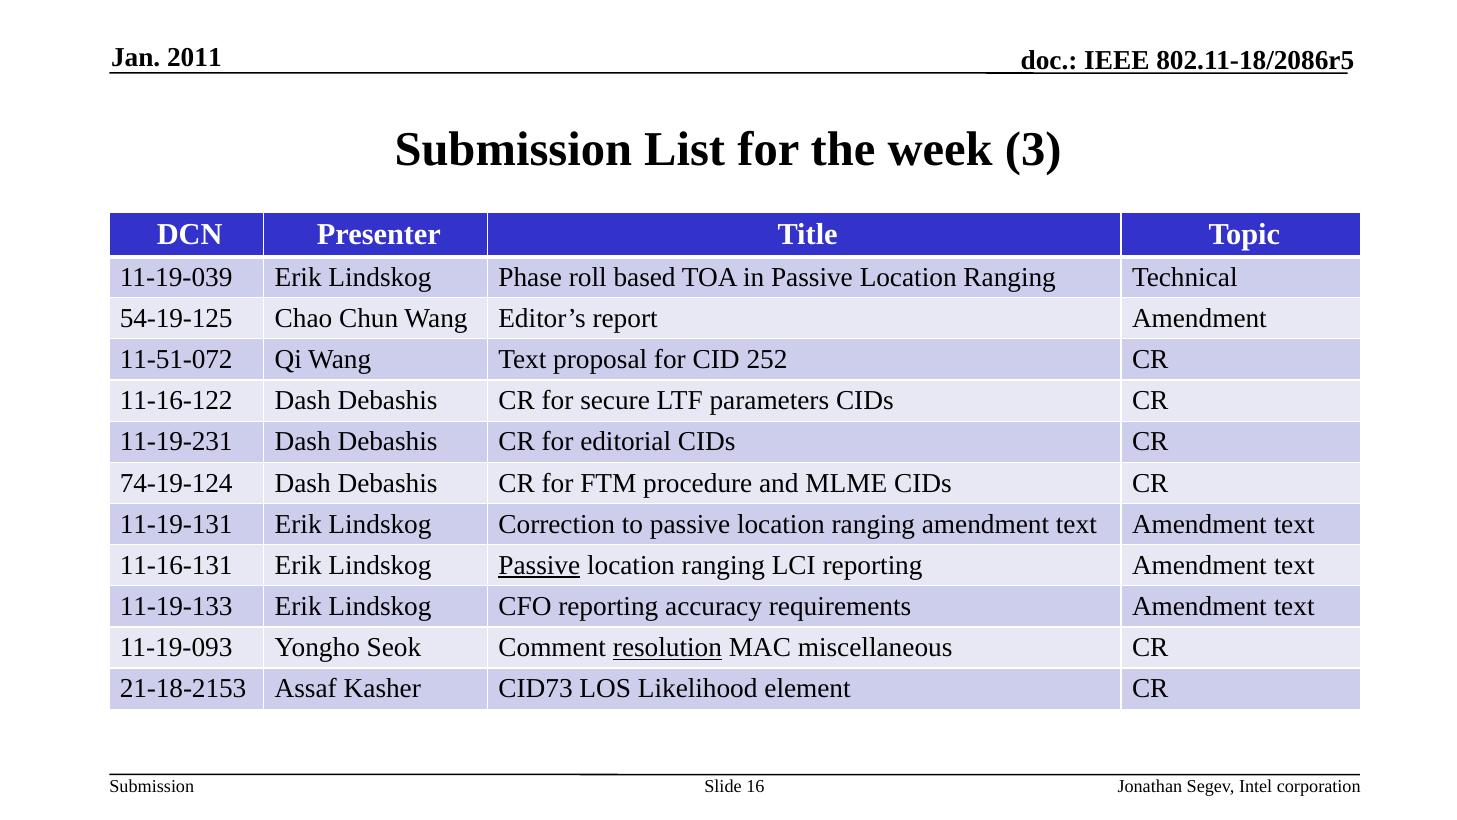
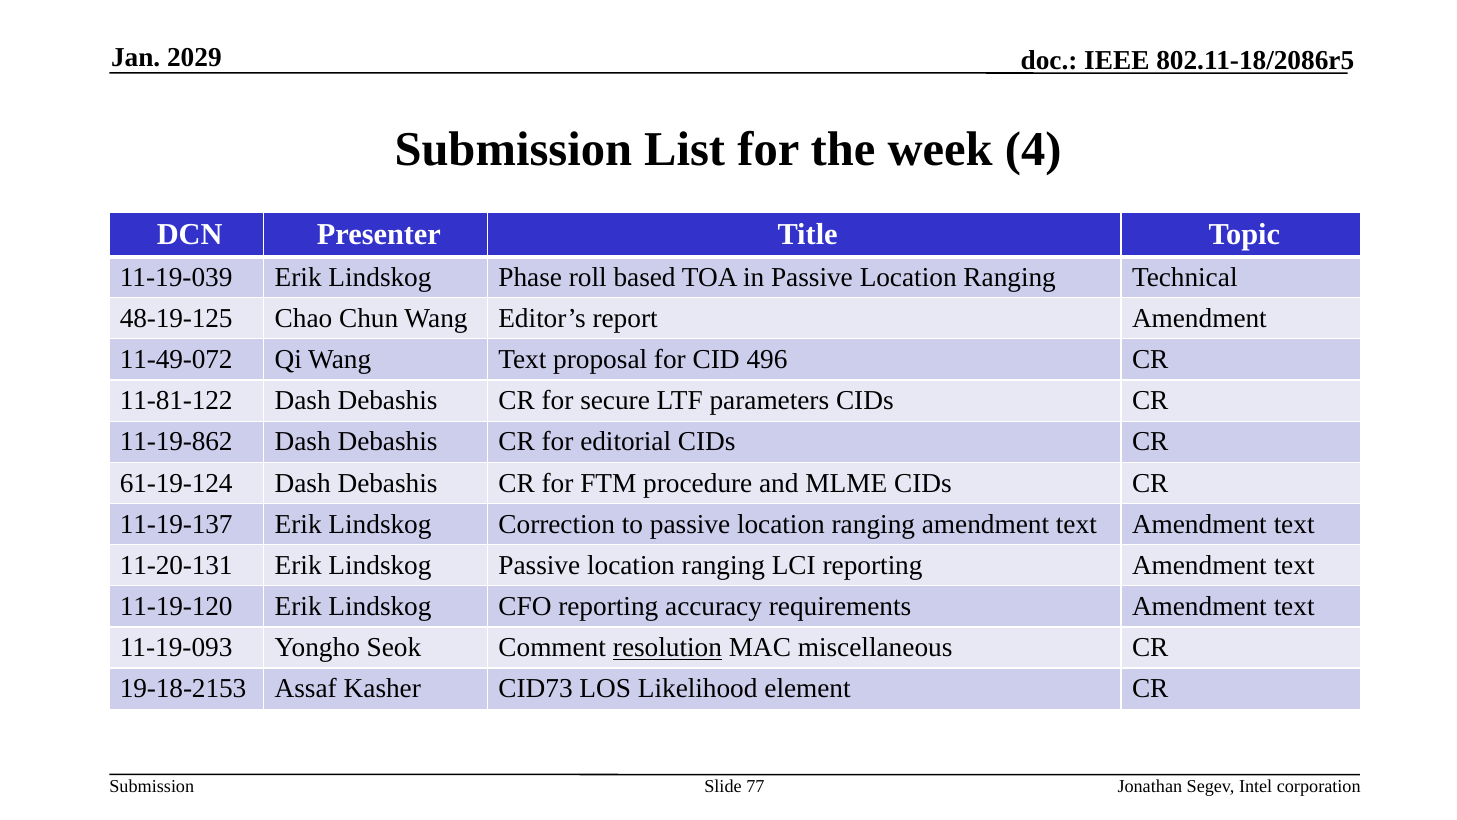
2011: 2011 -> 2029 (194, 58)
3: 3 -> 4 (1033, 149)
54-19-125: 54-19-125 -> 48-19-125 (176, 318)
11-51-072: 11-51-072 -> 11-49-072 (176, 359)
252: 252 -> 496 (767, 359)
11-16-122: 11-16-122 -> 11-81-122 (176, 401)
11-19-231: 11-19-231 -> 11-19-862 (176, 442)
74-19-124: 74-19-124 -> 61-19-124 (176, 483)
11-19-131: 11-19-131 -> 11-19-137 (176, 524)
11-16-131: 11-16-131 -> 11-20-131 (176, 565)
Passive underline: present -> none (539, 565)
11-19-133: 11-19-133 -> 11-19-120 (176, 606)
21-18-2153: 21-18-2153 -> 19-18-2153 (183, 688)
16: 16 -> 77 (755, 786)
